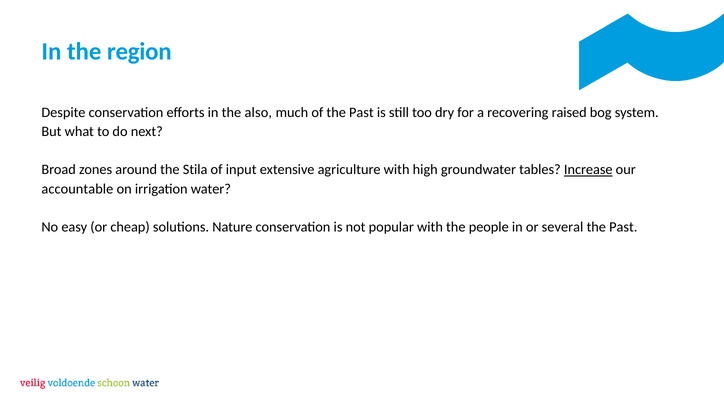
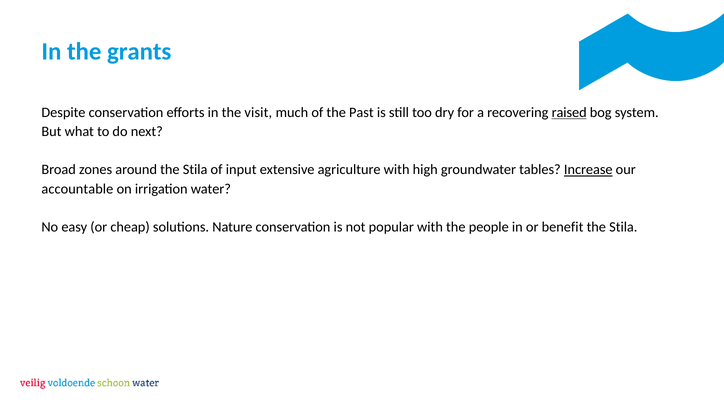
region: region -> grants (139, 52)
also: also -> visit (258, 113)
raised underline: none -> present (569, 113)
several: several -> benefit (563, 227)
Past: Past -> Stila (623, 227)
